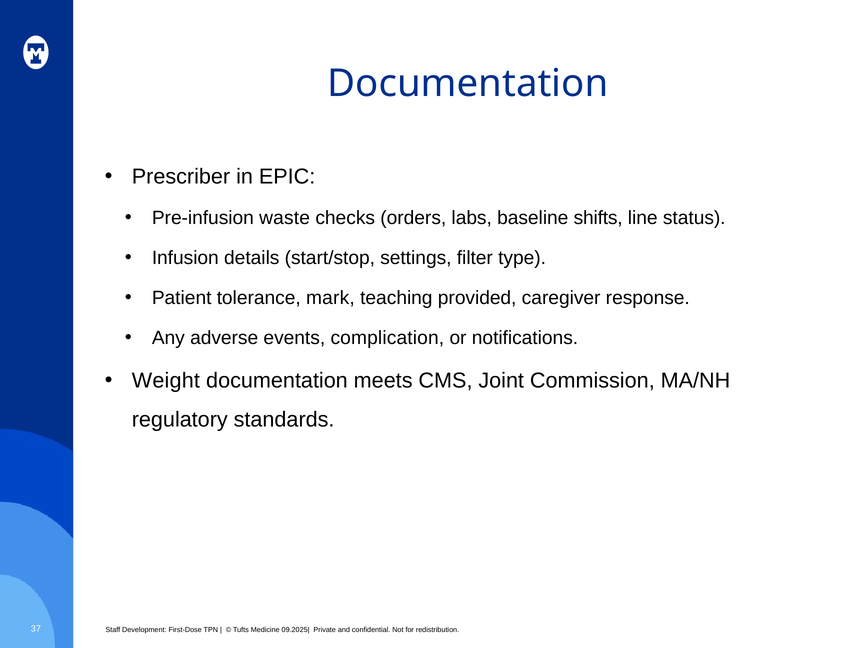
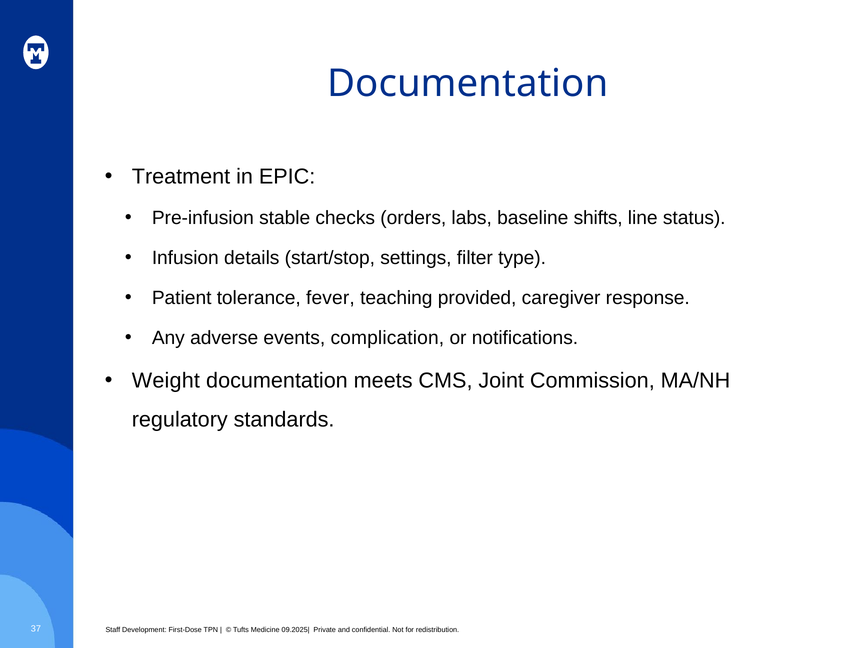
Prescriber: Prescriber -> Treatment (181, 177)
waste: waste -> stable (285, 218)
mark: mark -> fever (330, 298)
